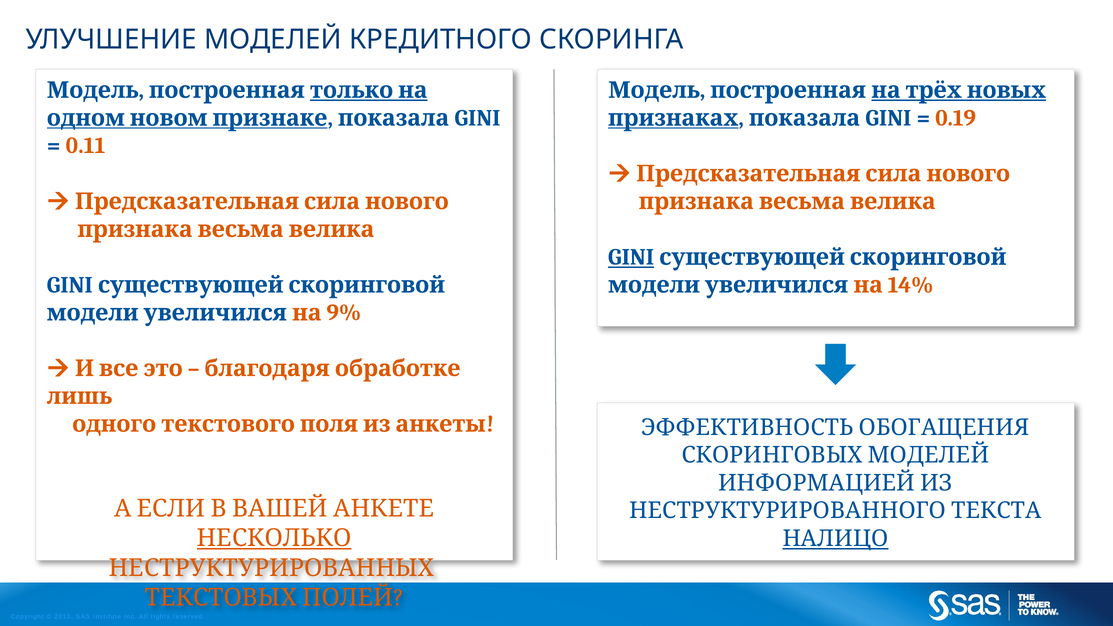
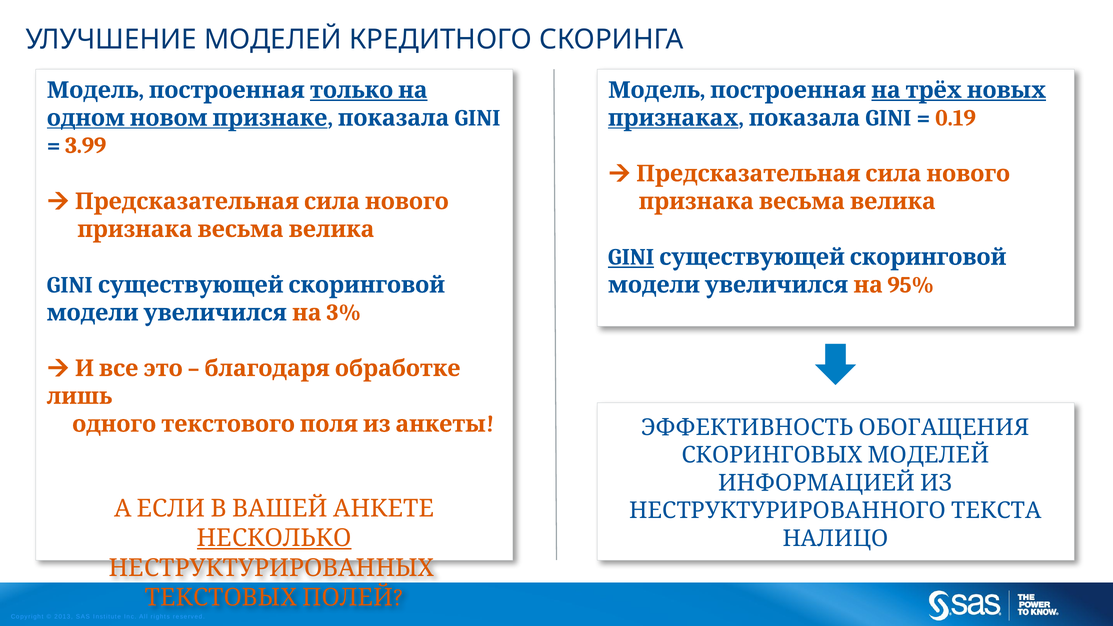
0.11: 0.11 -> 3.99 (86, 146)
14%: 14% -> 95% (911, 285)
9%: 9% -> 3% (344, 313)
НАЛИЦО underline: present -> none (835, 539)
